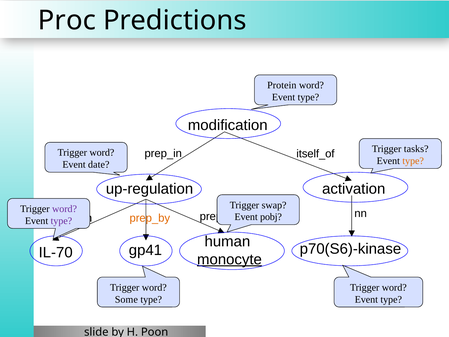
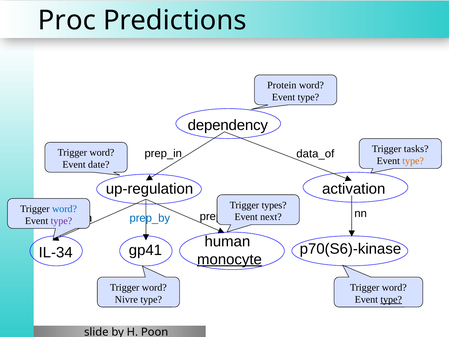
modification: modification -> dependency (228, 125)
itself_of: itself_of -> data_of (315, 154)
swap: swap -> types (274, 205)
word colour: purple -> blue (65, 209)
pobj: pobj -> next (271, 217)
prep_by colour: orange -> blue (150, 218)
IL-70: IL-70 -> IL-34 (56, 252)
Some: Some -> Nivre (126, 299)
type underline: none -> present (391, 299)
